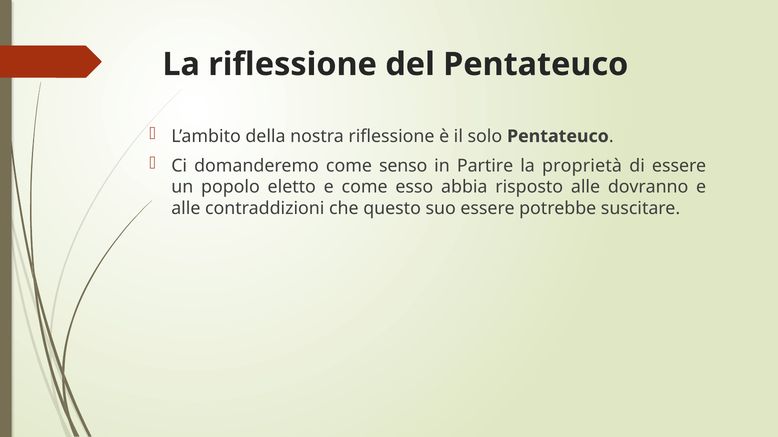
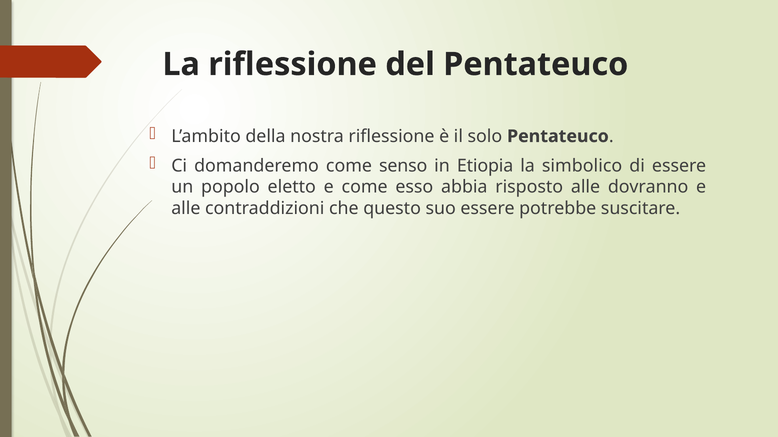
Partire: Partire -> Etiopia (485, 166)
proprietà: proprietà -> simbolico (582, 166)
